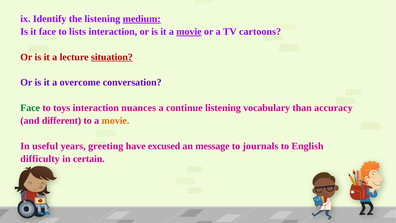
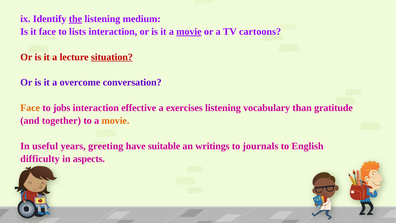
the underline: none -> present (75, 19)
medium underline: present -> none (142, 19)
Face colour: green -> orange (30, 108)
toys: toys -> jobs (62, 108)
nuances: nuances -> effective (139, 108)
continue: continue -> exercises (184, 108)
accuracy: accuracy -> gratitude (333, 108)
different: different -> together (61, 120)
excused: excused -> suitable (164, 146)
message: message -> writings (212, 146)
certain: certain -> aspects (89, 159)
